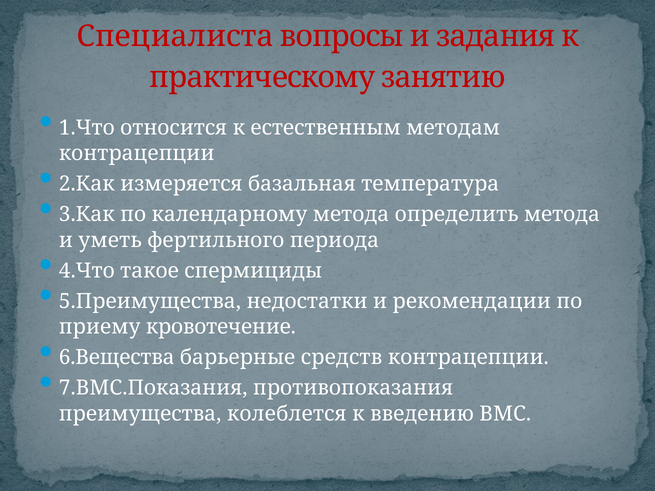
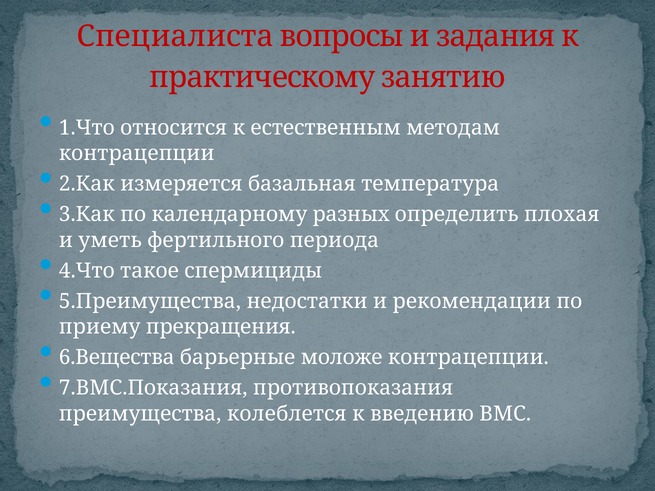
календарному метода: метода -> разных (351, 215)
определить метода: метода -> плохая (562, 215)
кровотечение: кровотечение -> прекращения (221, 327)
средств: средств -> моложе (342, 358)
